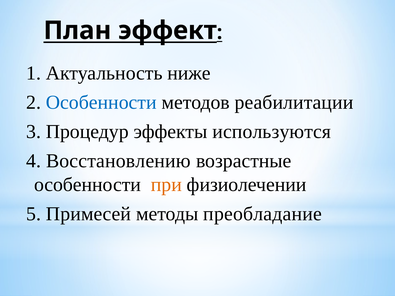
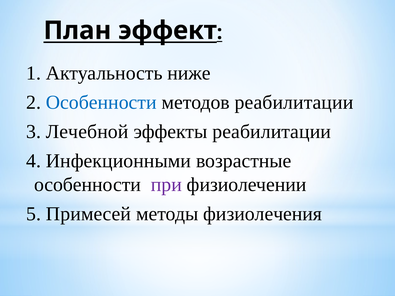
Процедур: Процедур -> Лечебной (87, 132)
эффекты используются: используются -> реабилитации (272, 132)
Восстановлению: Восстановлению -> Инфекционными (118, 161)
при colour: orange -> purple (166, 185)
преобладание: преобладание -> физиолечения (263, 214)
